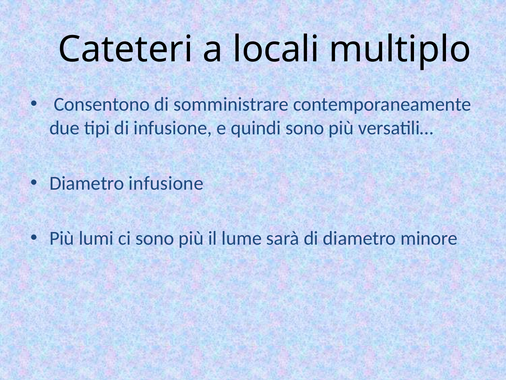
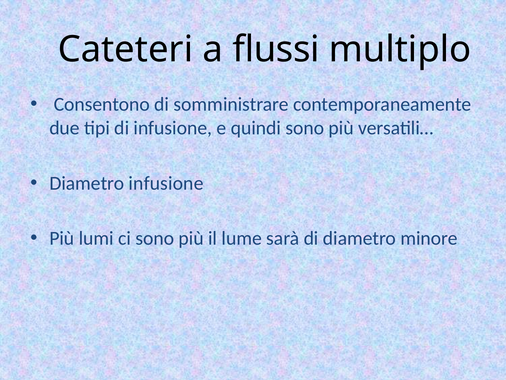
locali: locali -> flussi (276, 49)
